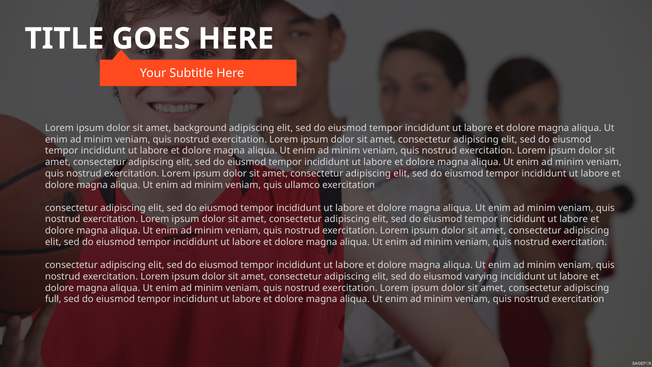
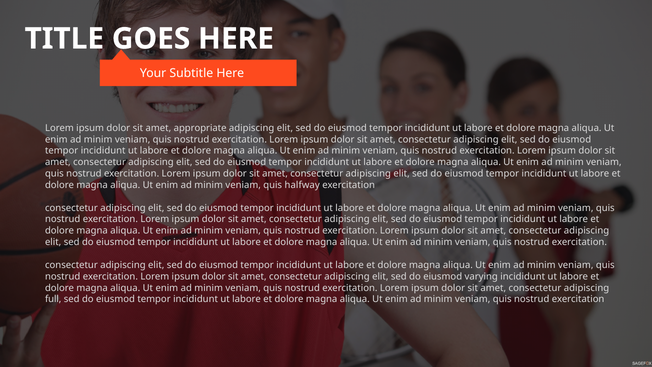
background: background -> appropriate (200, 128)
ullamco: ullamco -> halfway (302, 185)
